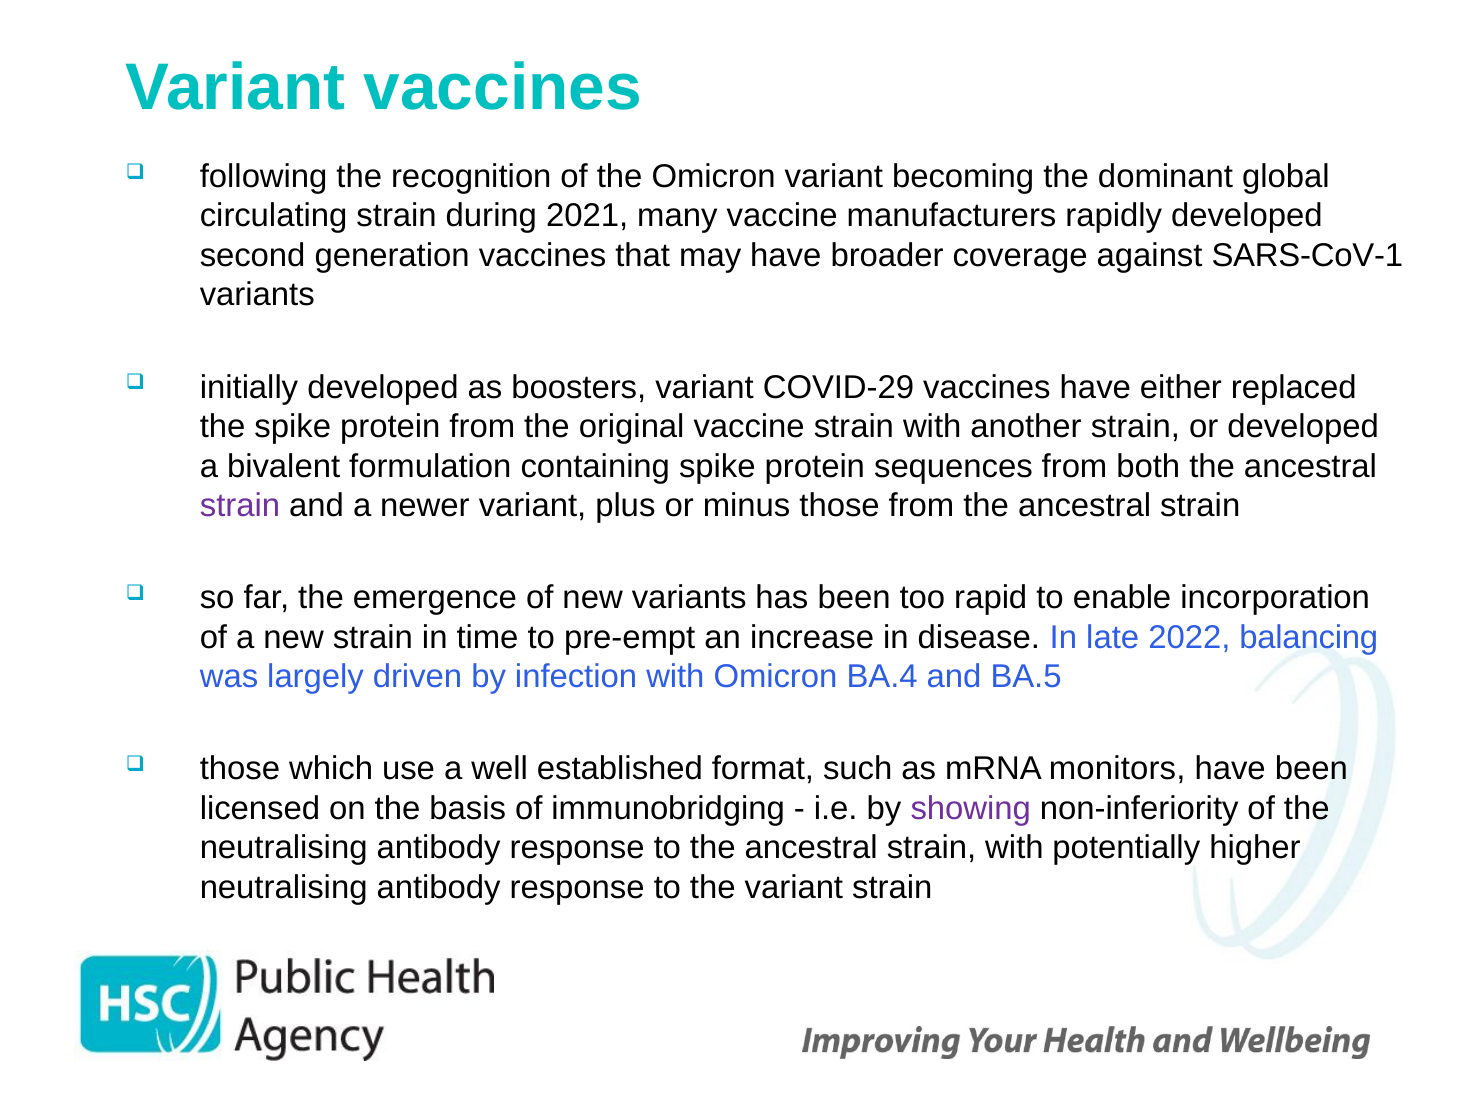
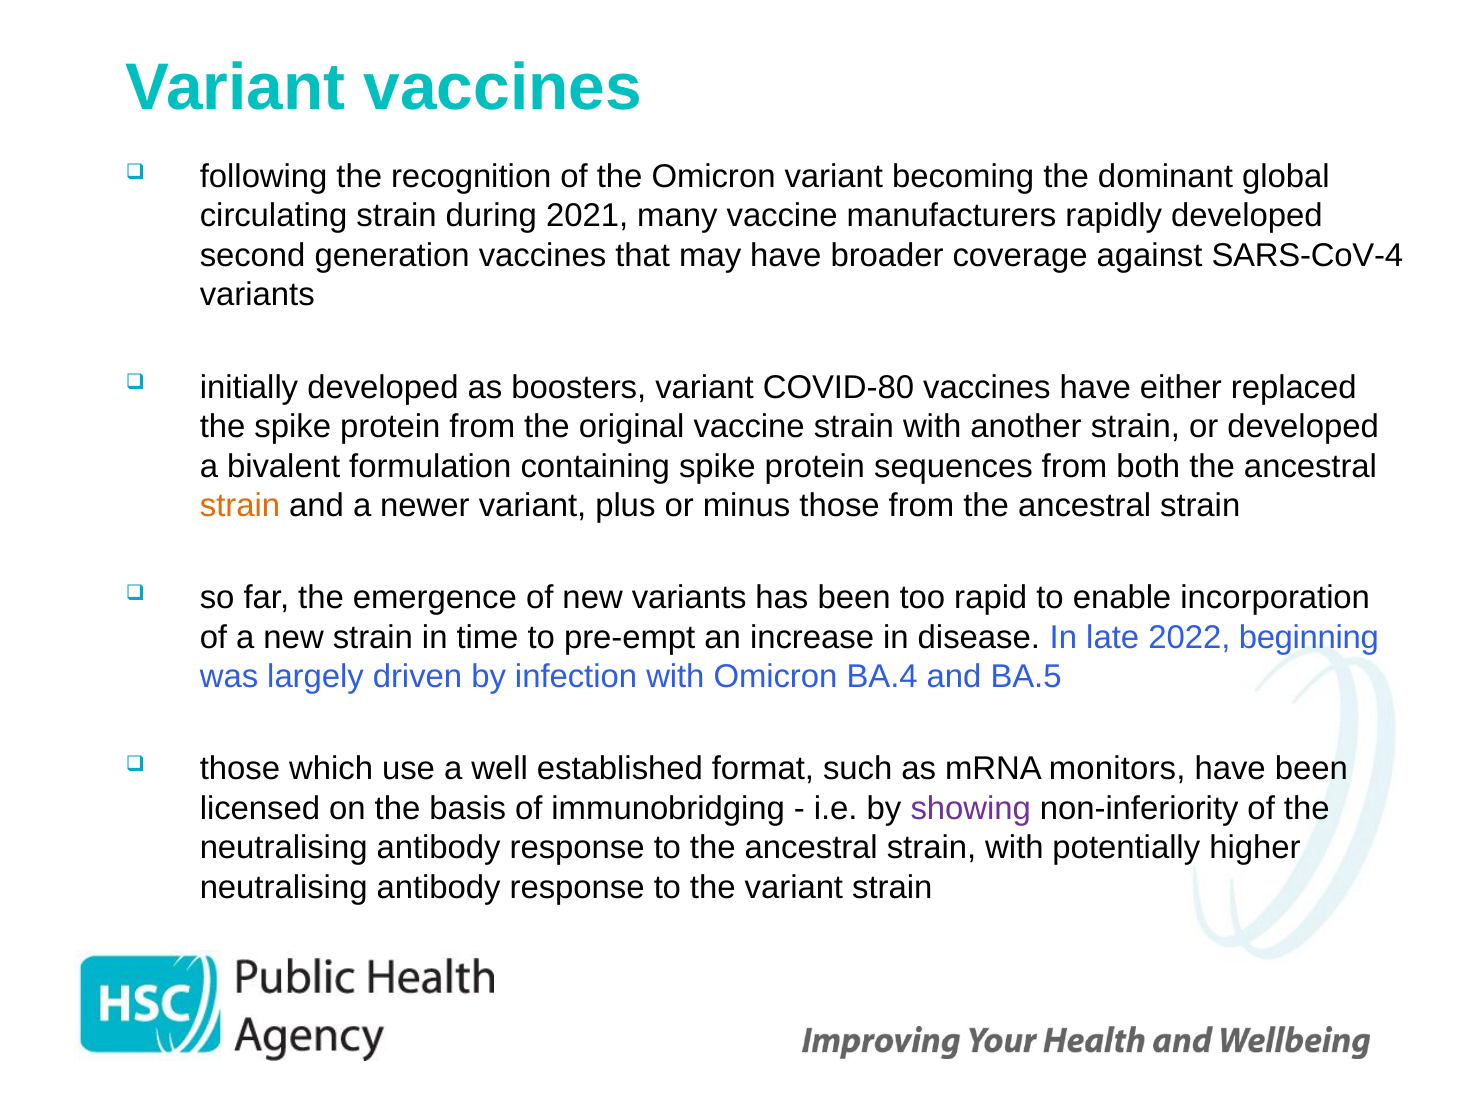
SARS-CoV-1: SARS-CoV-1 -> SARS-CoV-4 (1307, 256)
COVID-29: COVID-29 -> COVID-80 (838, 387)
strain colour: purple -> orange (240, 506)
balancing: balancing -> beginning (1309, 637)
